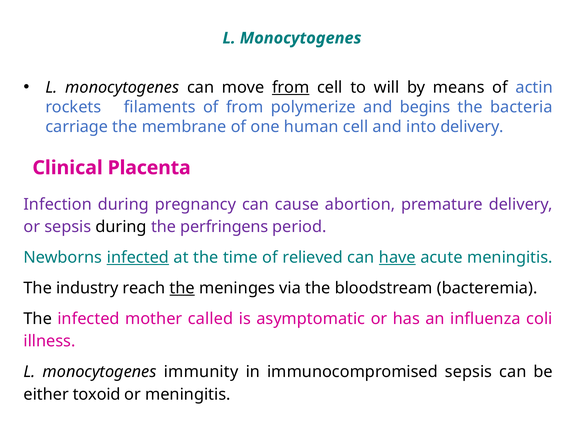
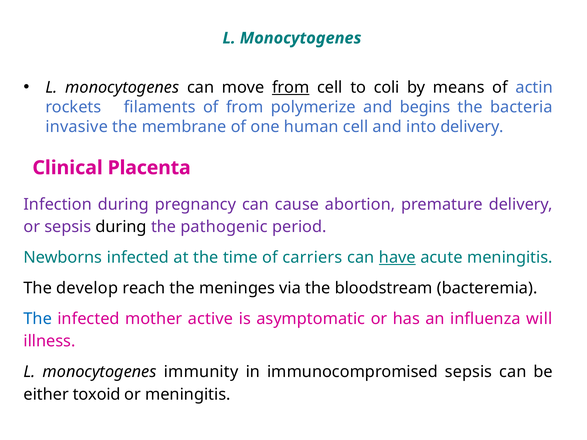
will: will -> coli (387, 88)
carriage: carriage -> invasive (77, 127)
perfringens: perfringens -> pathogenic (224, 227)
infected underline: present -> none (138, 258)
relieved: relieved -> carriers (312, 258)
industry: industry -> develop (87, 288)
the underline: present -> none (182, 288)
The colour: black -> blue (38, 319)
called: called -> active (210, 319)
coli: coli -> will (539, 319)
